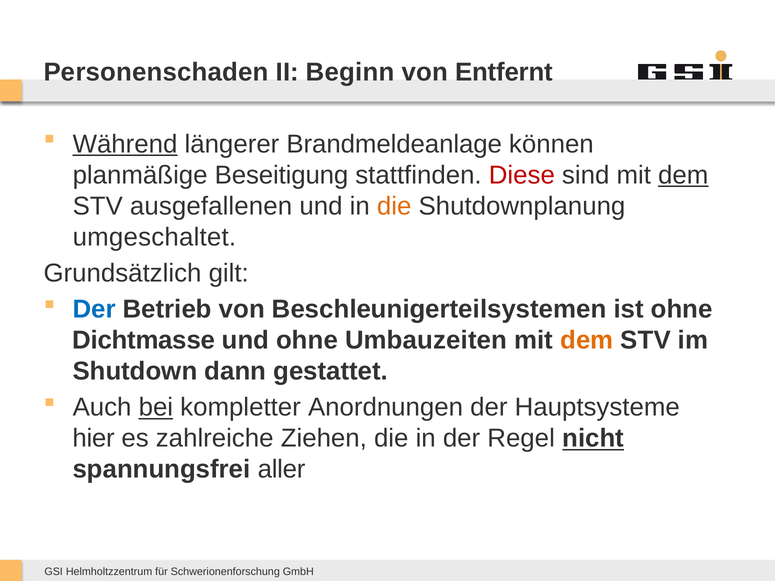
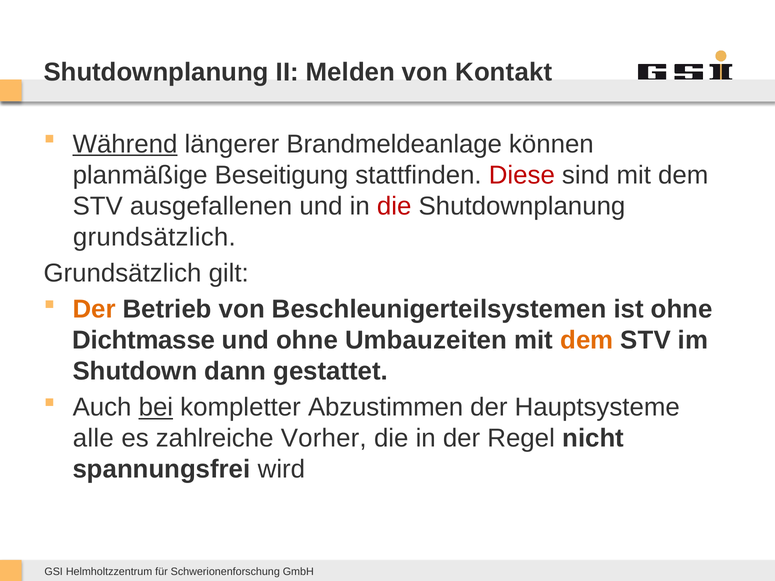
Personenschaden: Personenschaden -> Shutdownplanung (156, 72)
Beginn: Beginn -> Melden (350, 72)
Entfernt: Entfernt -> Kontakt (504, 72)
dem underline: present -> none (683, 175)
die colour: orange -> red (394, 206)
umgeschaltet: umgeschaltet -> grundsätzlich (154, 237)
Der colour: blue -> orange (94, 309)
Anordnungen: Anordnungen -> Abzustimmen (386, 408)
hier: hier -> alle (93, 439)
Ziehen: Ziehen -> Vorher (324, 439)
nicht underline: present -> none (593, 439)
aller: aller -> wird (281, 470)
